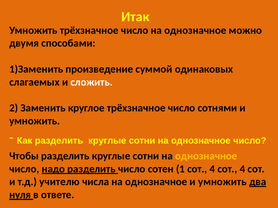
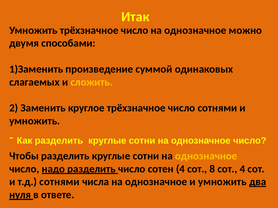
сложить colour: white -> yellow (92, 82)
сотен 1: 1 -> 4 (180, 169)
4: 4 -> 8 (212, 169)
т.д учителю: учителю -> сотнями (59, 182)
